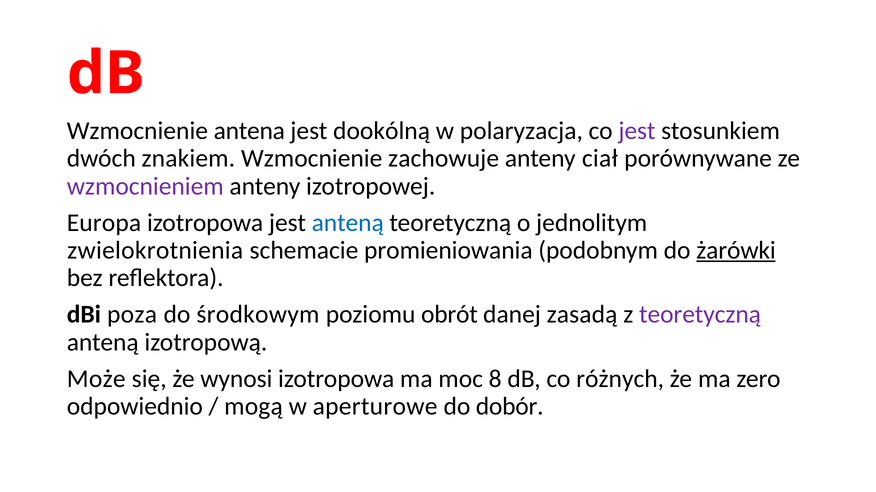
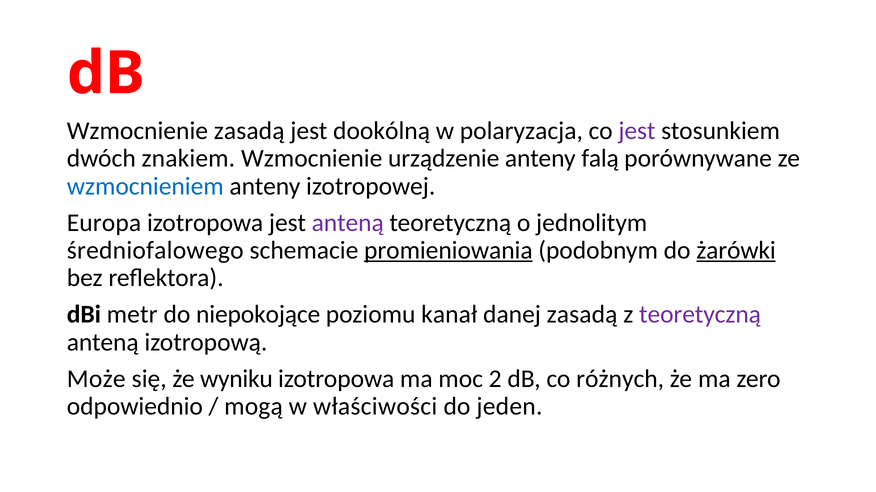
Wzmocnienie antena: antena -> zasadą (249, 131)
zachowuje: zachowuje -> urządzenie (444, 159)
ciał: ciał -> falą (600, 159)
wzmocnieniem colour: purple -> blue (145, 186)
anteną colour: blue -> purple (348, 223)
zwielokrotnienia: zwielokrotnienia -> średniofalowego (155, 251)
promieniowania underline: none -> present (448, 251)
poza: poza -> metr (132, 315)
środkowym: środkowym -> niepokojące (258, 315)
obrót: obrót -> kanał (449, 315)
wynosi: wynosi -> wyniku (236, 379)
8: 8 -> 2 (495, 379)
aperturowe: aperturowe -> właściwości (375, 407)
dobór: dobór -> jeden (509, 407)
